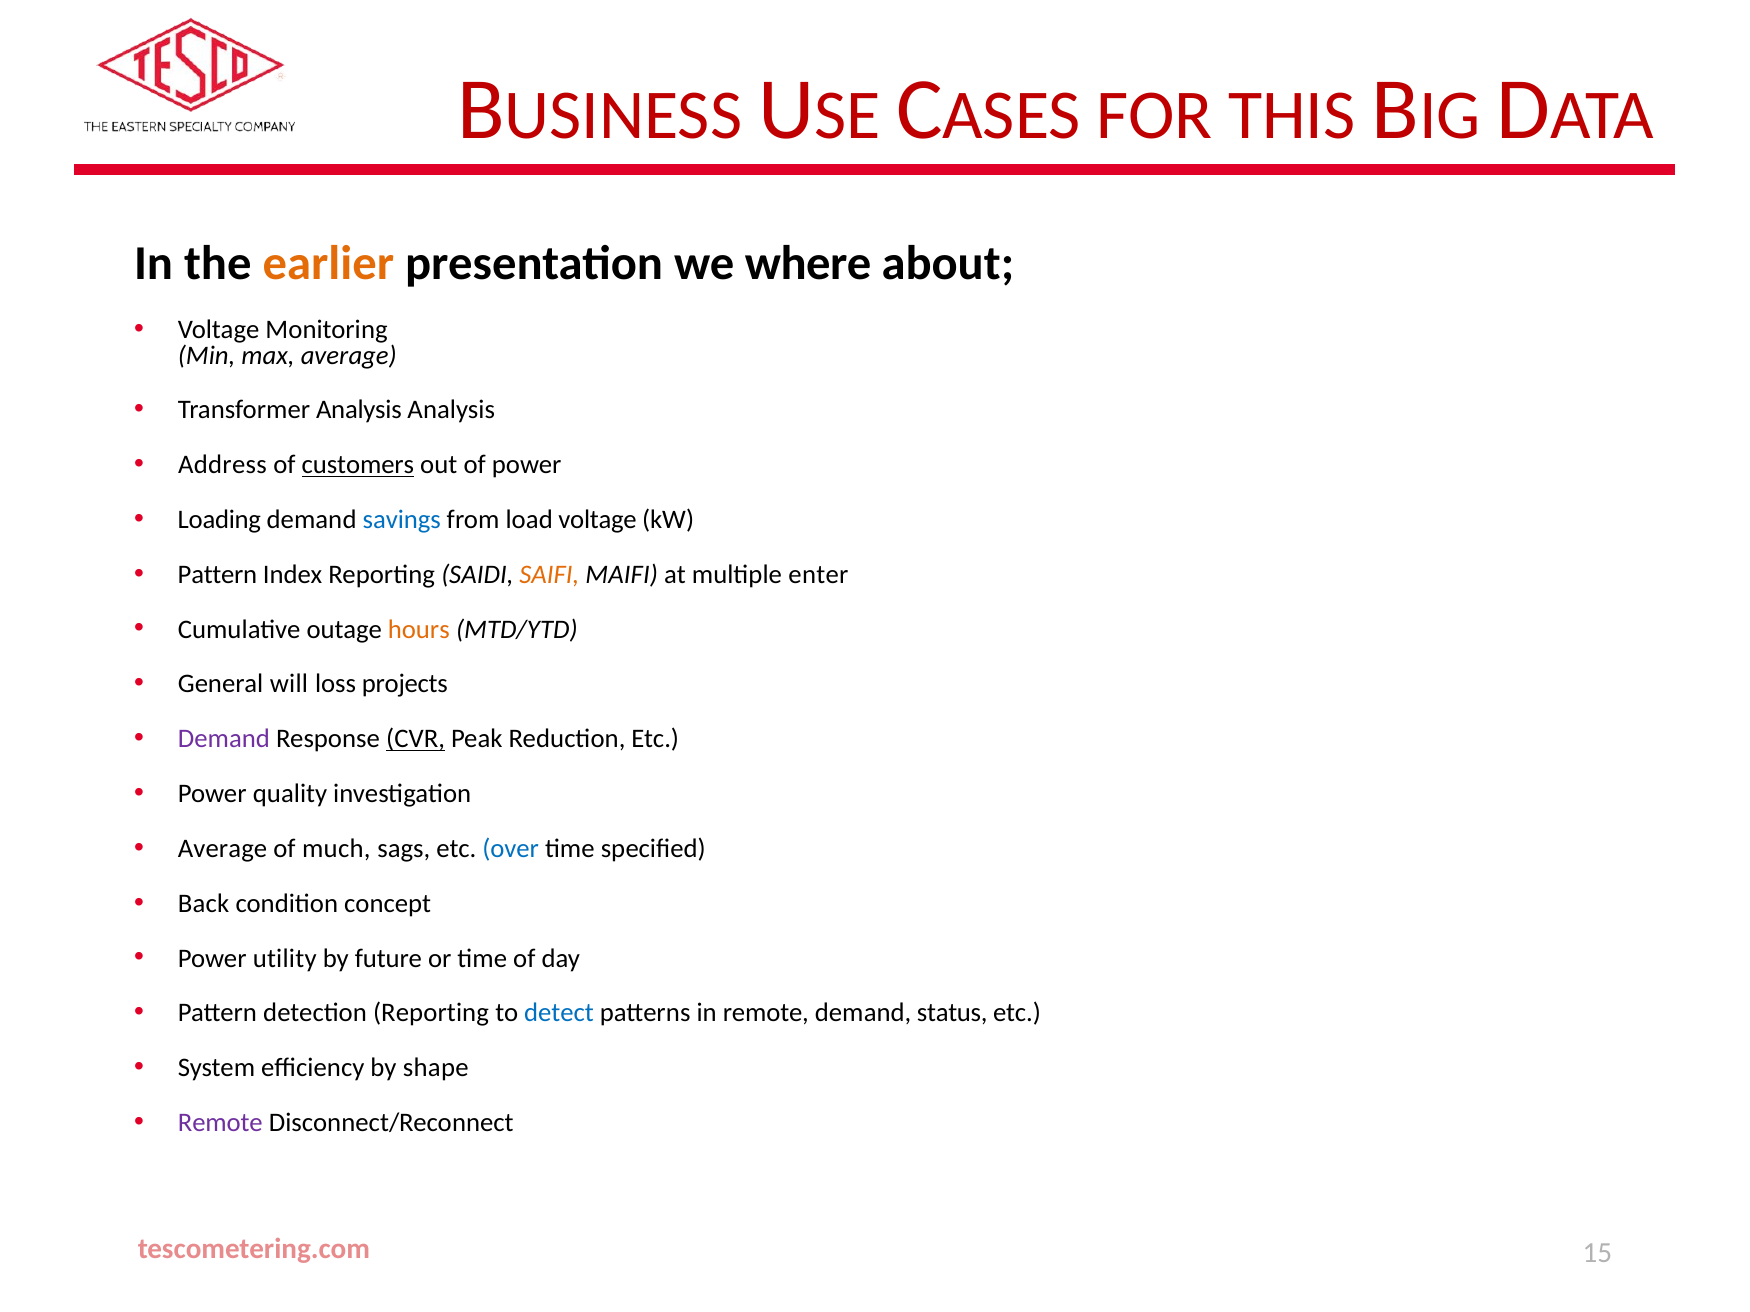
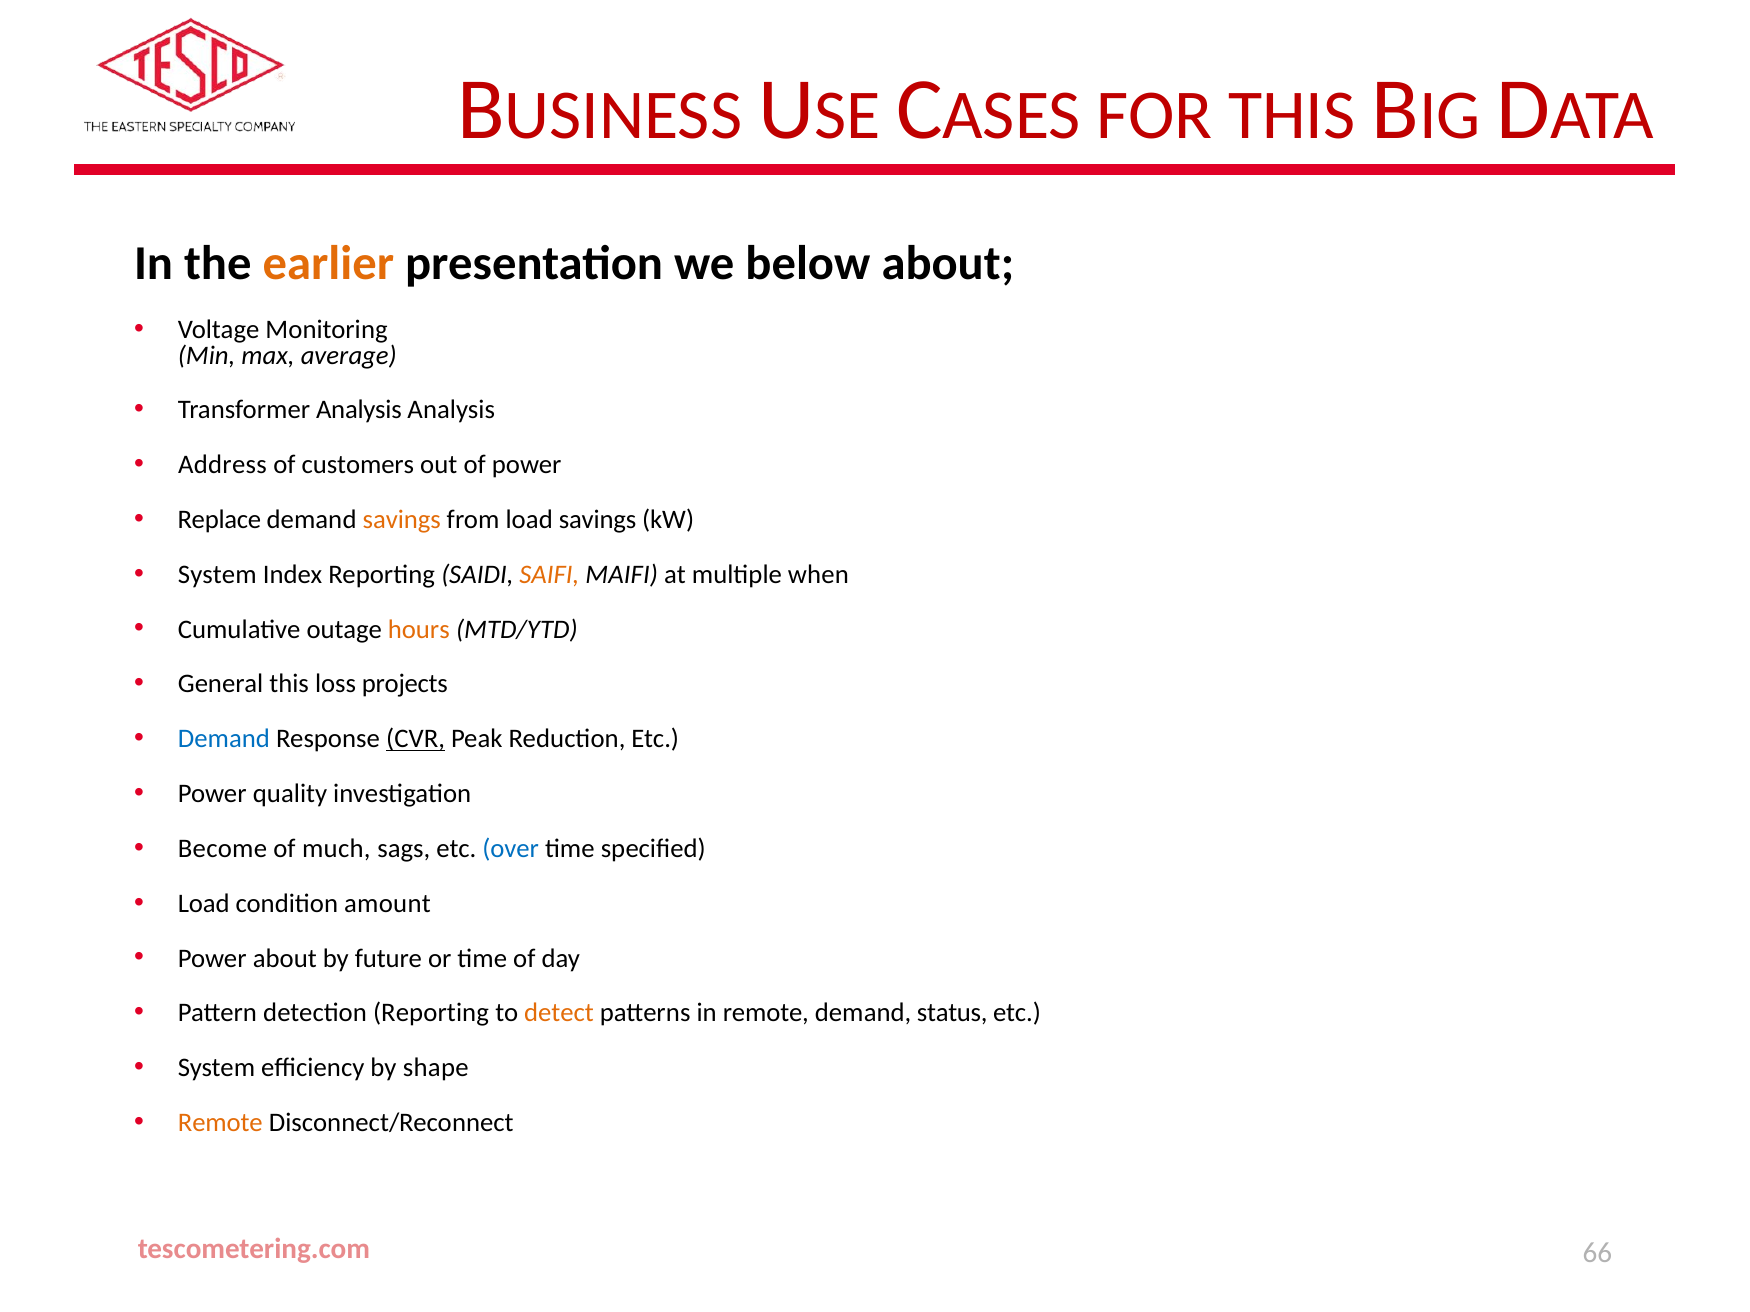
where: where -> below (808, 263)
customers underline: present -> none (358, 465)
Loading: Loading -> Replace (219, 520)
savings colour: blue -> orange (402, 520)
load voltage: voltage -> savings (598, 520)
Pattern: Pattern -> System (217, 575)
enter: enter -> when (818, 575)
General will: will -> this (289, 684)
Demand colour: purple -> blue (224, 739)
Average: Average -> Become (222, 849)
Back: Back -> Load (204, 904)
concept: concept -> amount (387, 904)
Power utility: utility -> about (285, 959)
detect colour: blue -> orange (559, 1013)
Remote colour: purple -> orange (220, 1123)
15: 15 -> 66 (1597, 1253)
